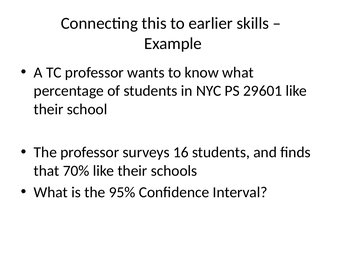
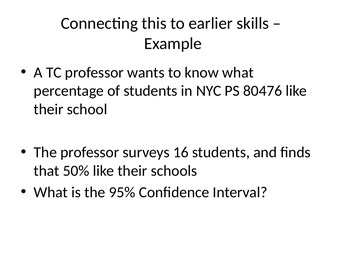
29601: 29601 -> 80476 (263, 91)
70%: 70% -> 50% (76, 171)
